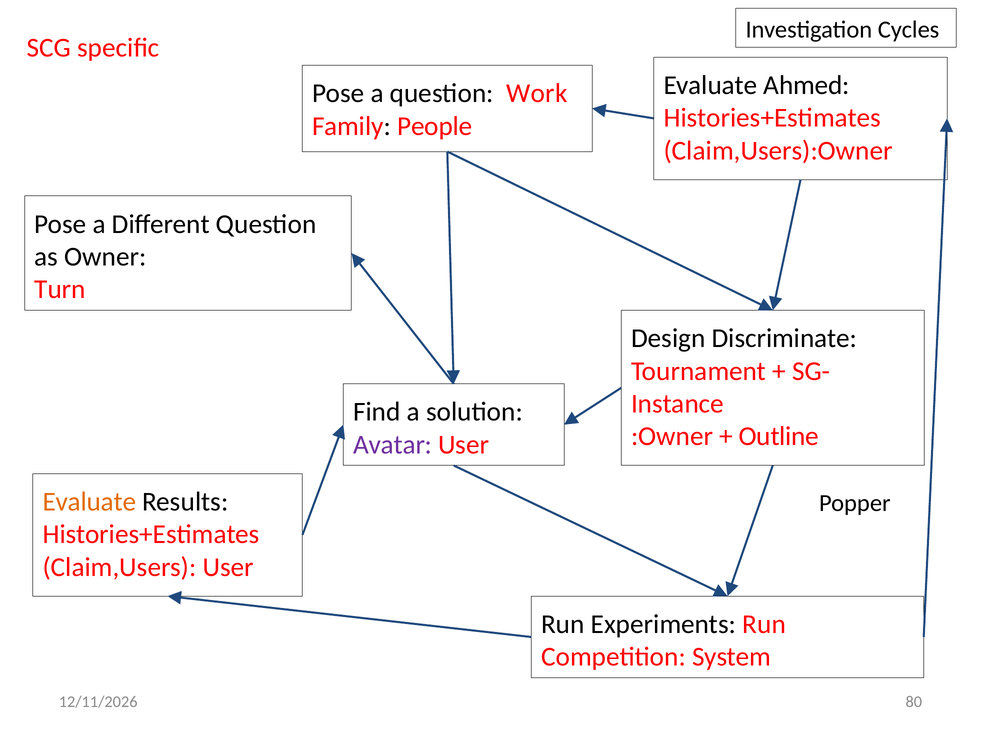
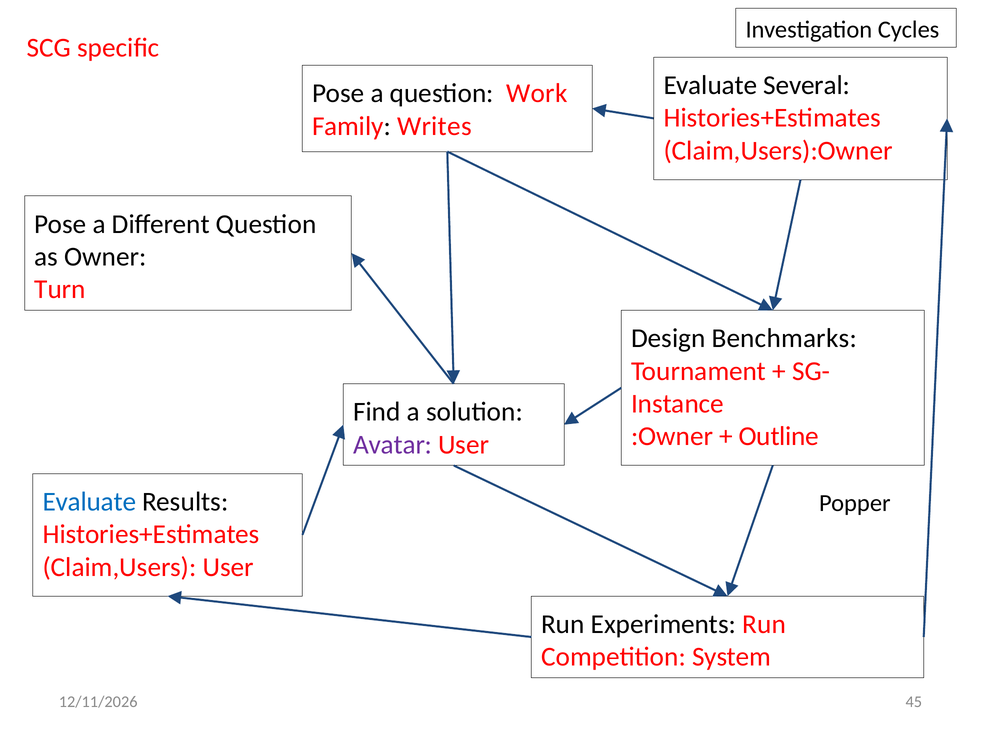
Ahmed: Ahmed -> Several (807, 85)
People: People -> Writes (434, 126)
Discriminate: Discriminate -> Benchmarks (784, 339)
Evaluate colour: orange -> blue (89, 502)
80: 80 -> 45 (914, 702)
